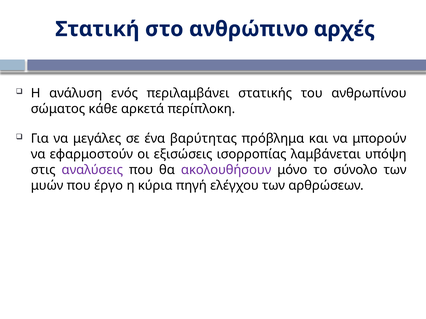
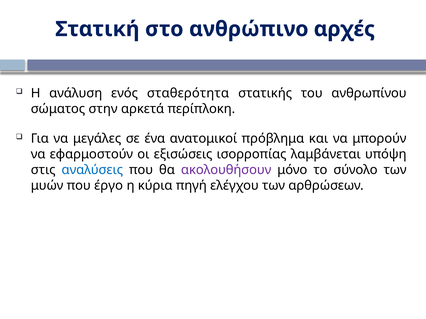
περιλαμβάνει: περιλαμβάνει -> σταθερότητα (188, 93)
κάθε: κάθε -> στην (103, 109)
βαρύτητας: βαρύτητας -> ανατομικοί (204, 139)
αναλύσεις colour: purple -> blue (92, 170)
